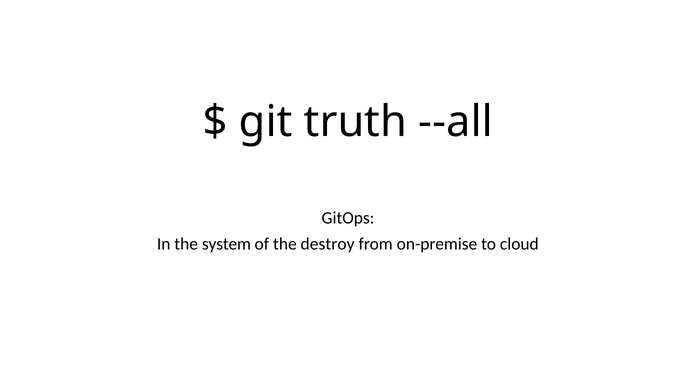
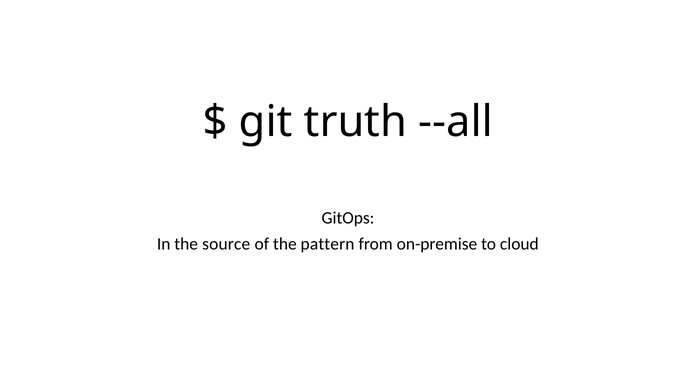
system: system -> source (226, 244)
destroy: destroy -> pattern (328, 244)
